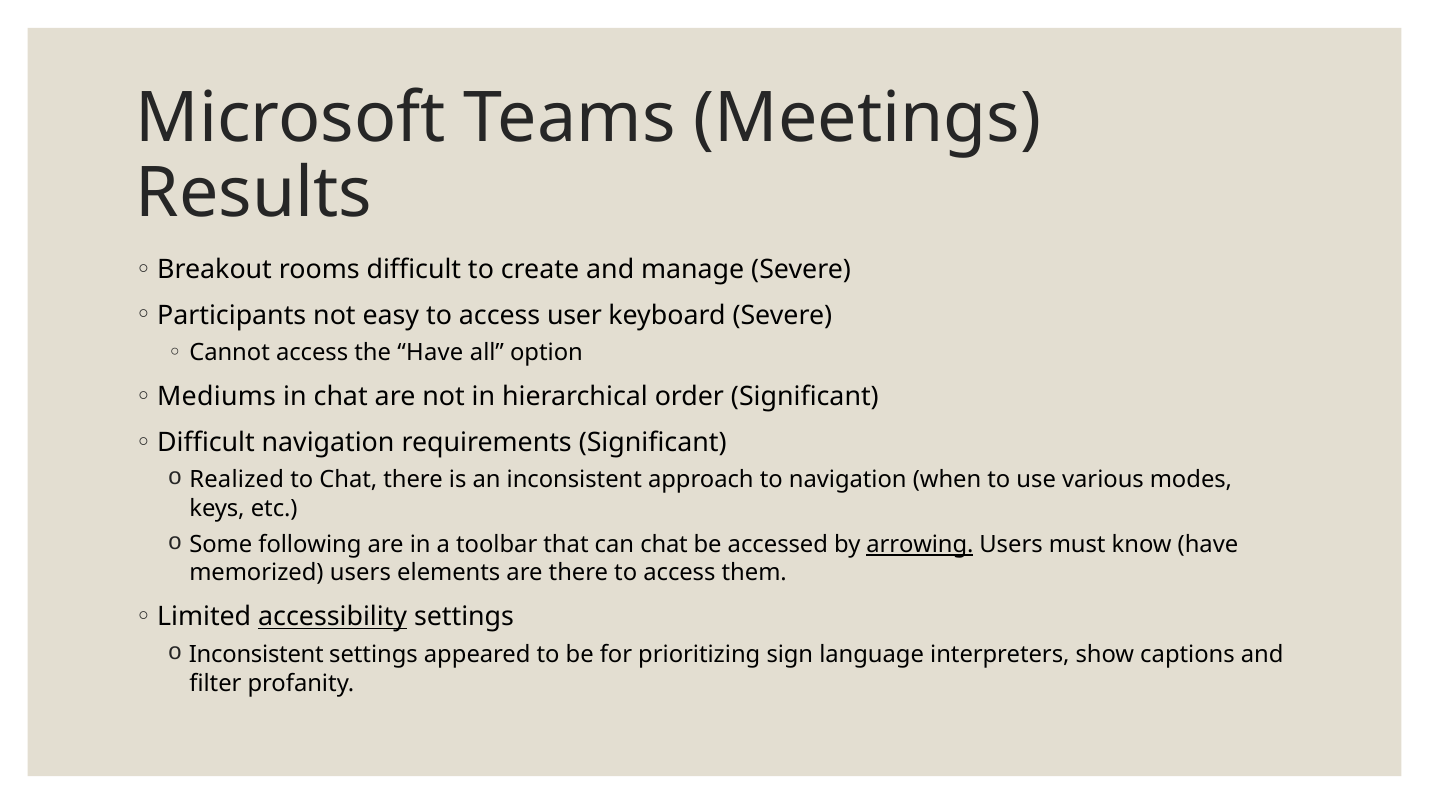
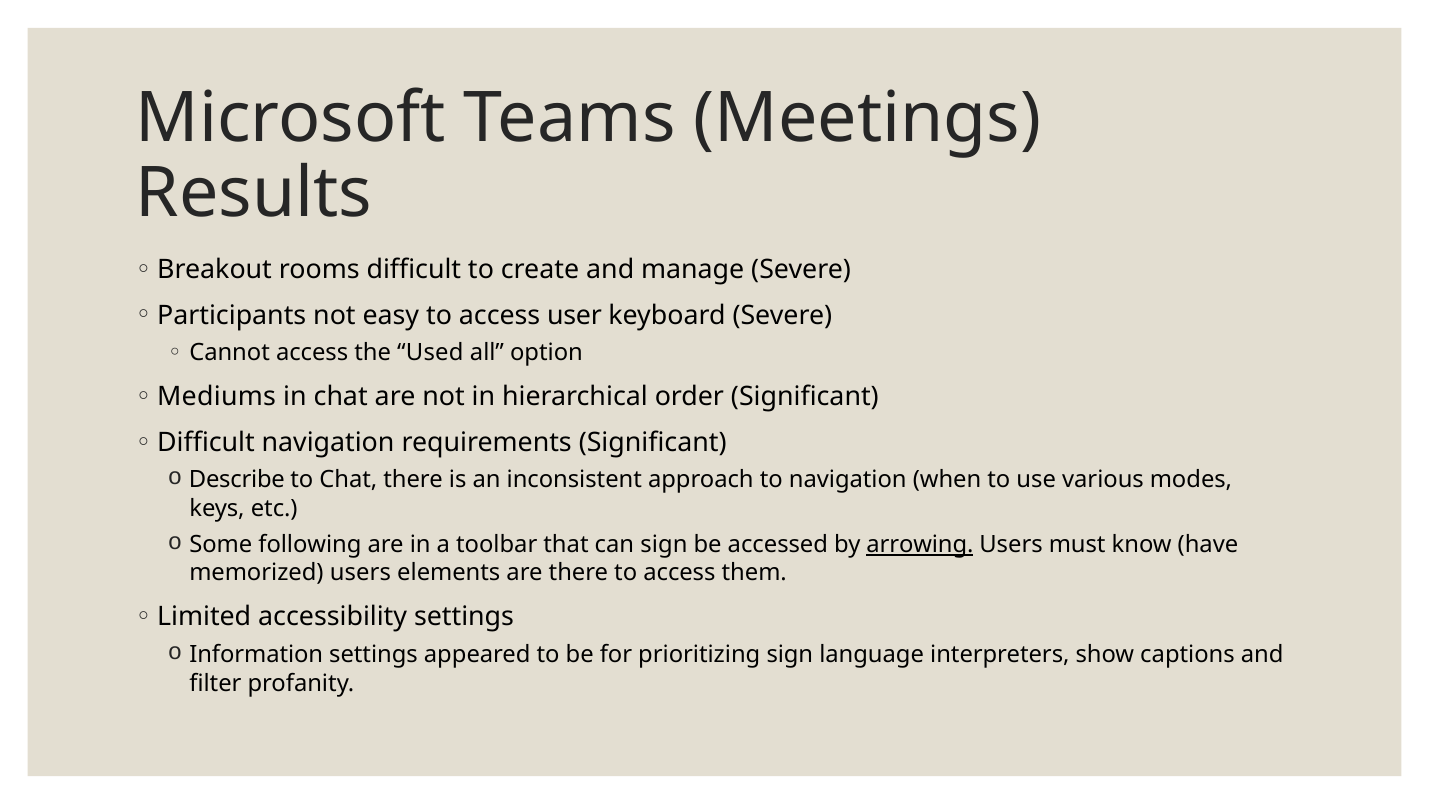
the Have: Have -> Used (430, 353)
Realized: Realized -> Describe (237, 480)
can chat: chat -> sign (664, 544)
accessibility underline: present -> none (333, 617)
Inconsistent: Inconsistent -> Information (256, 655)
